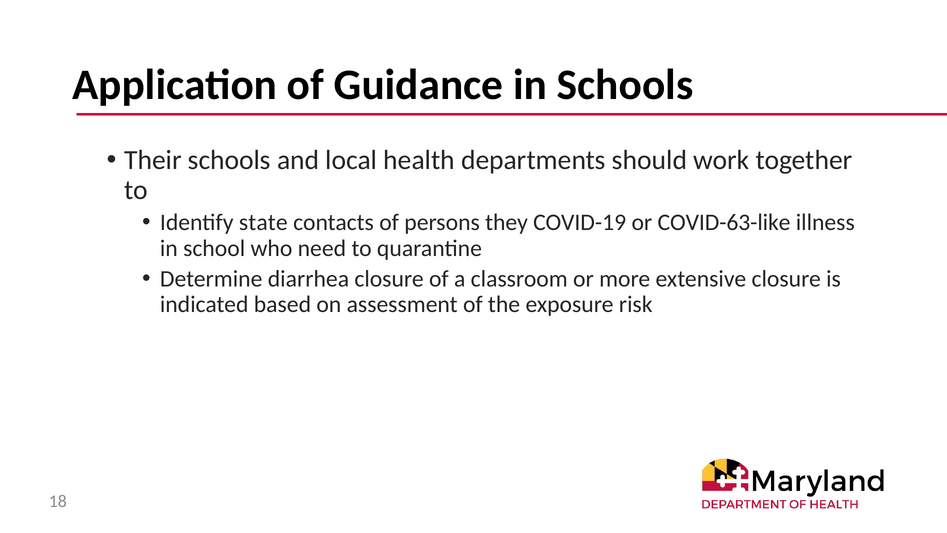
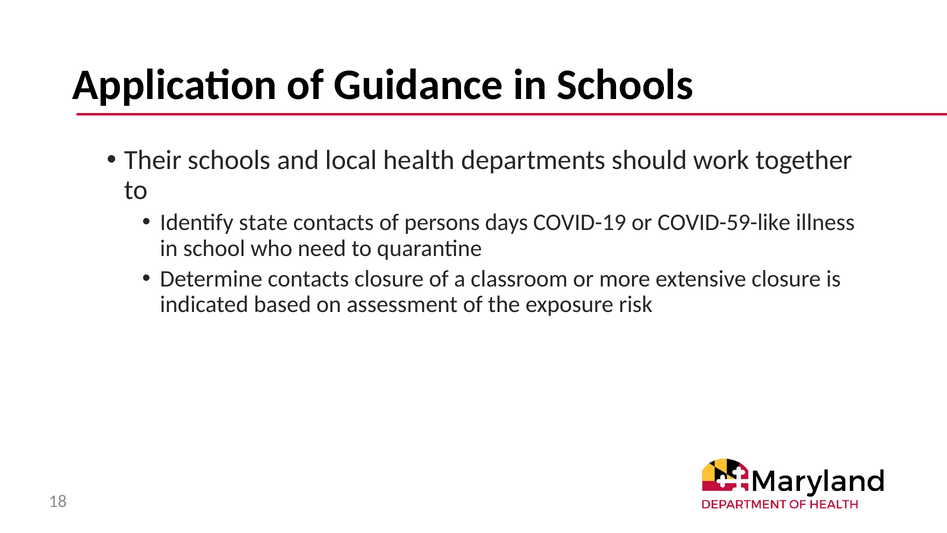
they: they -> days (507, 222)
COVID-63-like: COVID-63-like -> COVID-59-like (724, 222)
Determine diarrhea: diarrhea -> contacts (308, 279)
